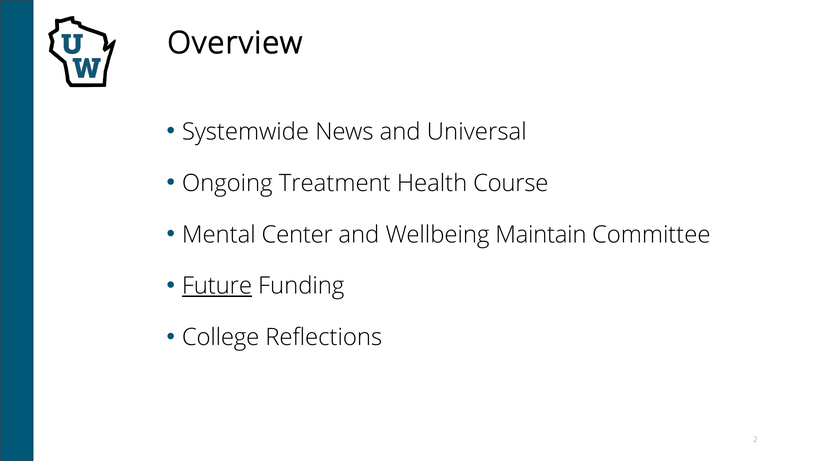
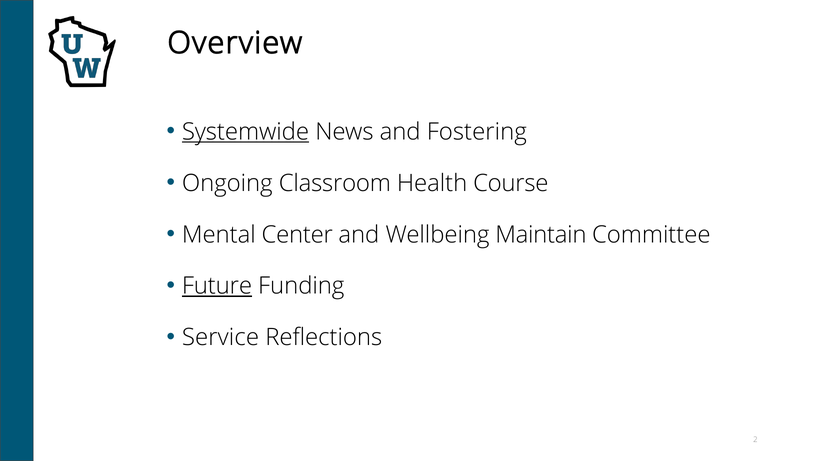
Systemwide underline: none -> present (245, 132)
Universal: Universal -> Fostering (477, 132)
Treatment: Treatment -> Classroom (335, 183)
College: College -> Service (220, 338)
